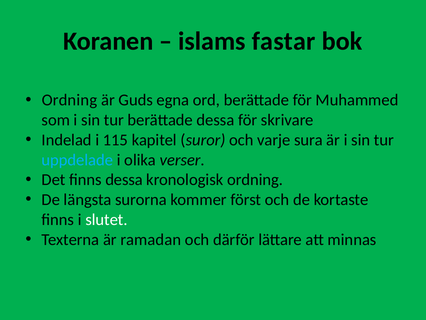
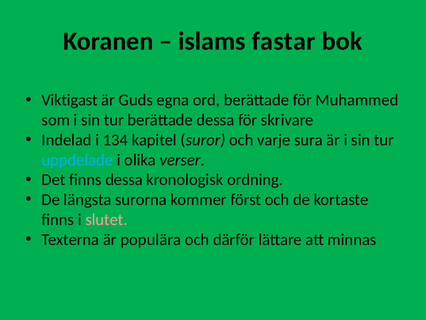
Ordning: Ordning -> Viktigast (70, 100)
115: 115 -> 134 (115, 140)
slutet colour: white -> pink (106, 219)
ramadan: ramadan -> populära (151, 239)
